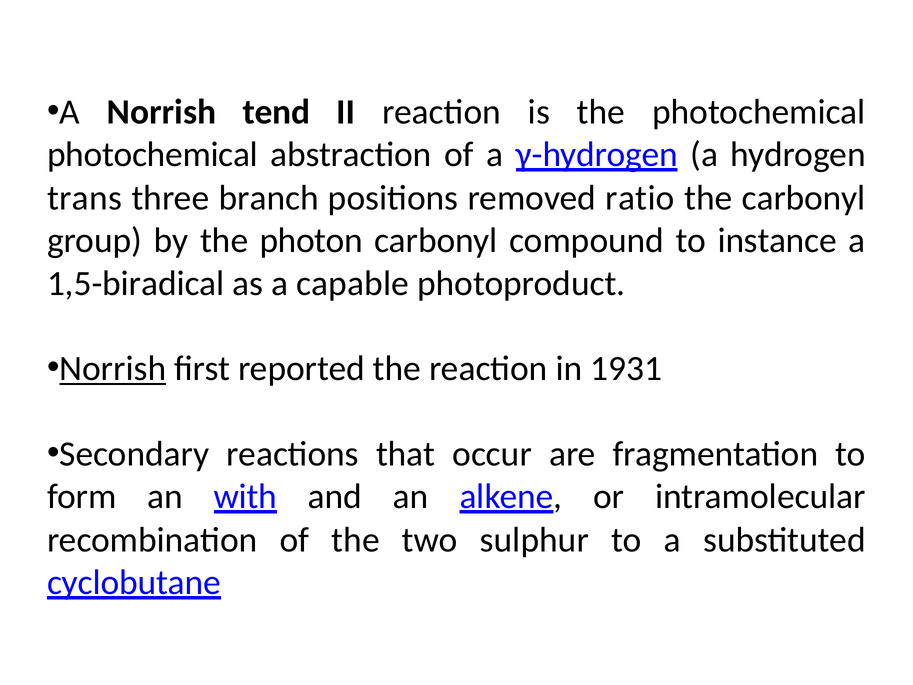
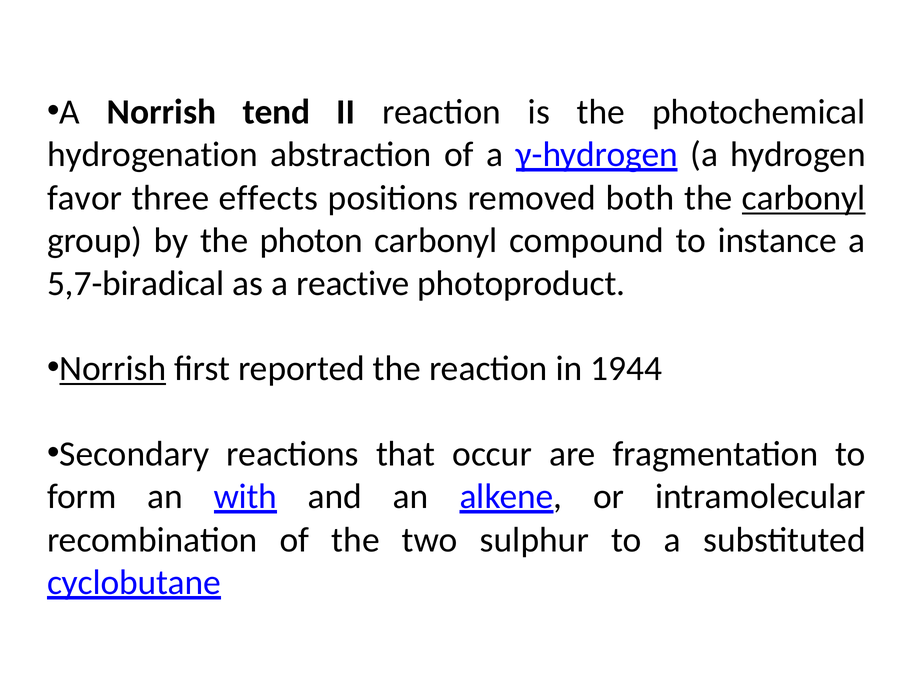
photochemical: photochemical -> hydrogenation (152, 155)
trans: trans -> favor (85, 198)
branch: branch -> effects (268, 198)
ratio: ratio -> both (640, 198)
carbonyl underline: none -> present (804, 198)
1,5-biradical: 1,5-biradical -> 5,7-biradical (136, 283)
capable: capable -> reactive (353, 283)
1931: 1931 -> 1944 (626, 369)
